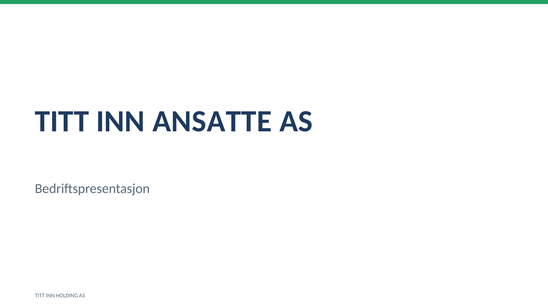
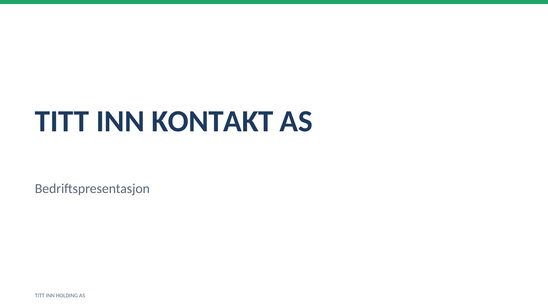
ANSATTE: ANSATTE -> KONTAKT (212, 122)
